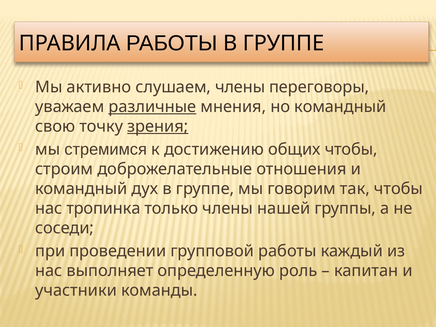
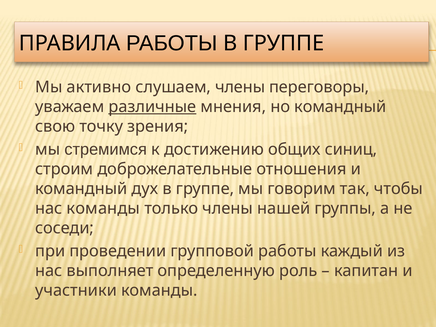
зрения underline: present -> none (158, 126)
общих чтобы: чтобы -> синиц (351, 150)
нас тропинка: тропинка -> команды (103, 208)
